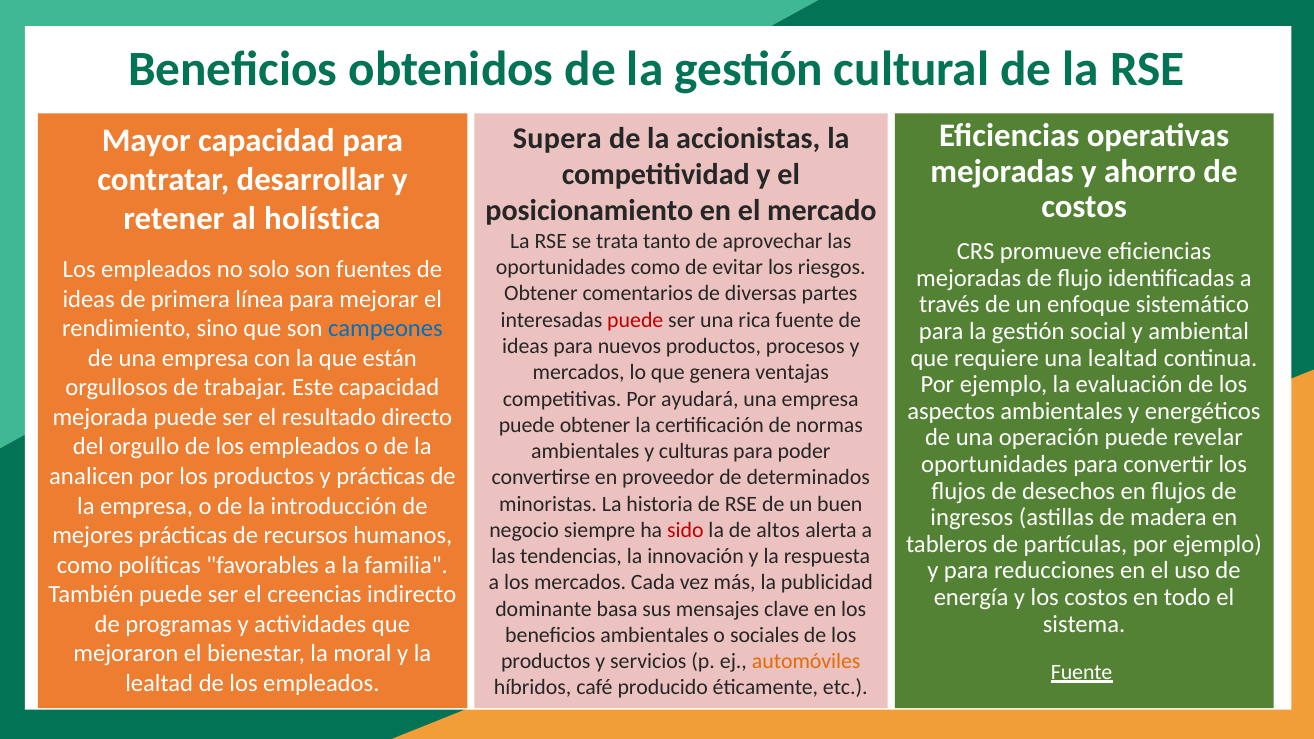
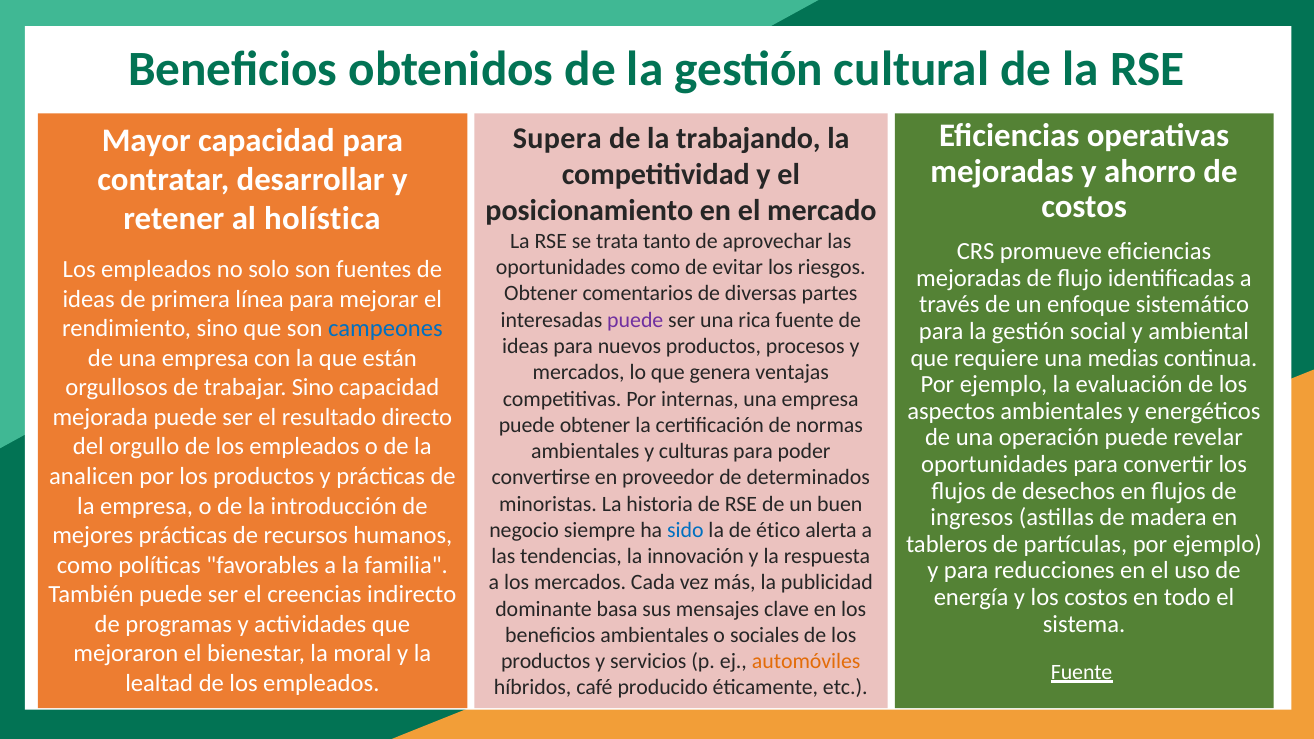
accionistas: accionistas -> trabajando (748, 138)
puede colour: red -> purple (635, 320)
una lealtad: lealtad -> medias (1123, 358)
trabajar Este: Este -> Sino (313, 388)
ayudará: ayudará -> internas (700, 399)
sido colour: red -> blue (685, 530)
altos: altos -> ético (778, 530)
